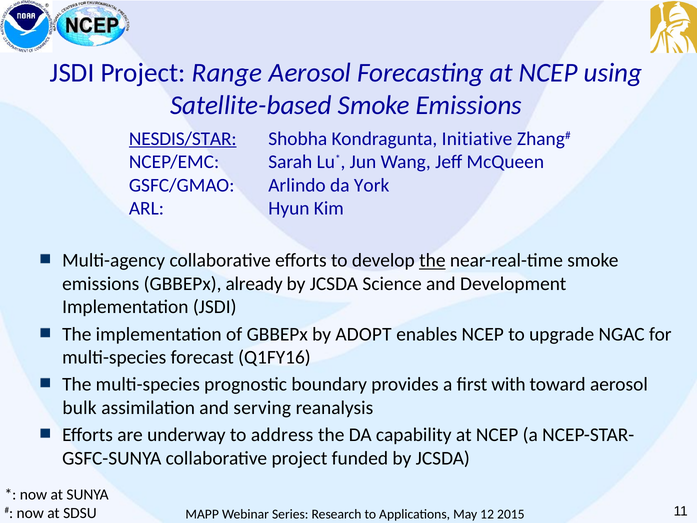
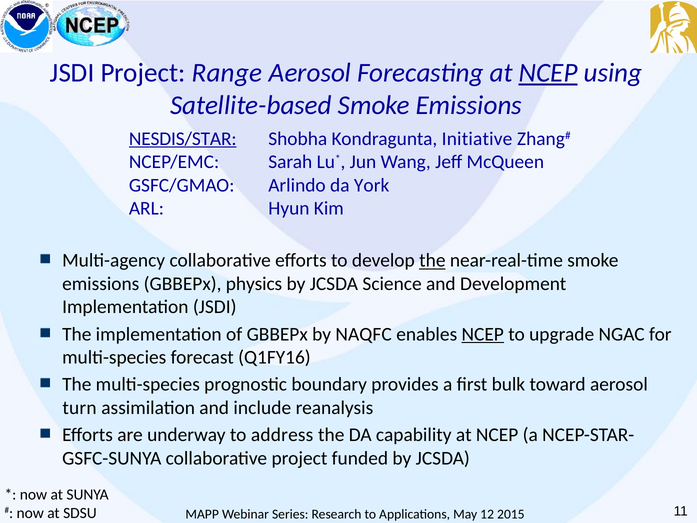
NCEP underline: none -> present (548, 73)
already: already -> physics (254, 284)
ADOPT: ADOPT -> NAQFC (364, 334)
NCEP underline: none -> present (483, 334)
with: with -> bulk (508, 384)
bulk: bulk -> turn (79, 408)
serving: serving -> include (262, 408)
